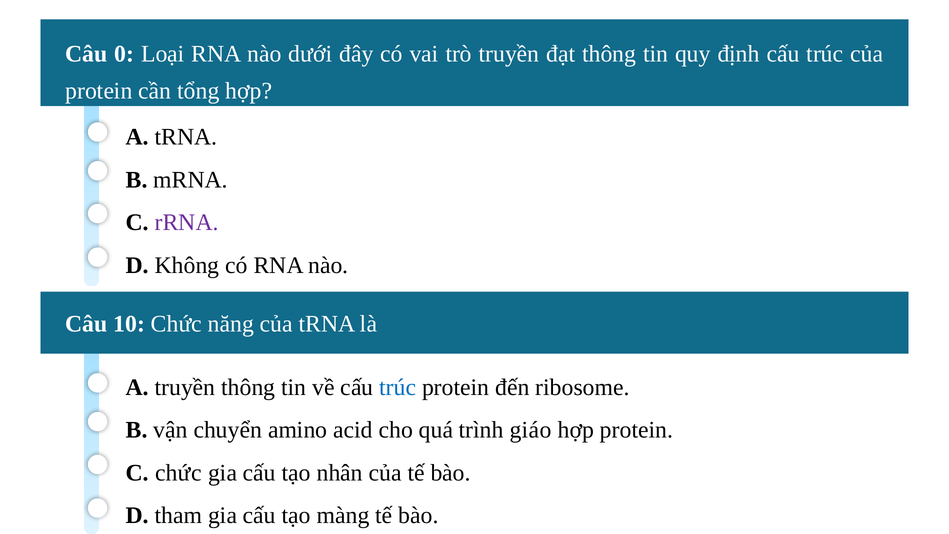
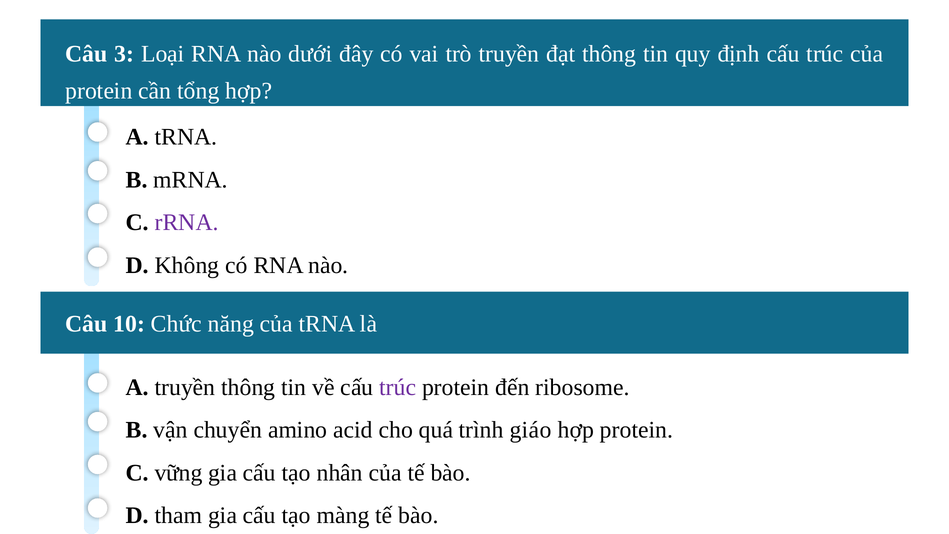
0: 0 -> 3 (124, 54)
trúc colour: blue -> purple (398, 387)
C chức: chức -> vững (179, 473)
